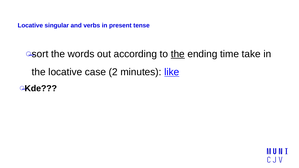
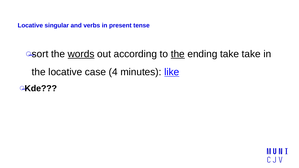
words underline: none -> present (81, 54)
ending time: time -> take (230, 54)
2: 2 -> 4 (113, 72)
